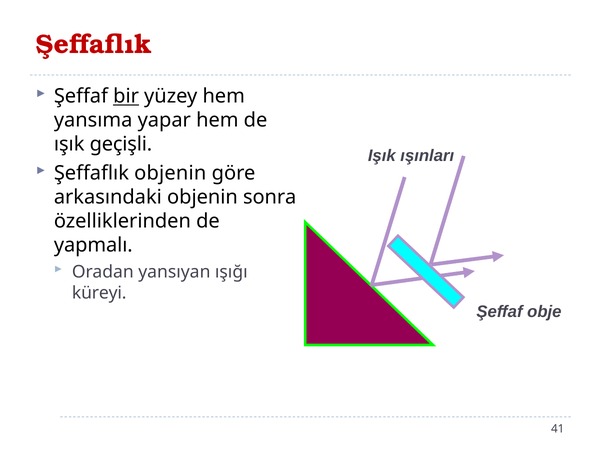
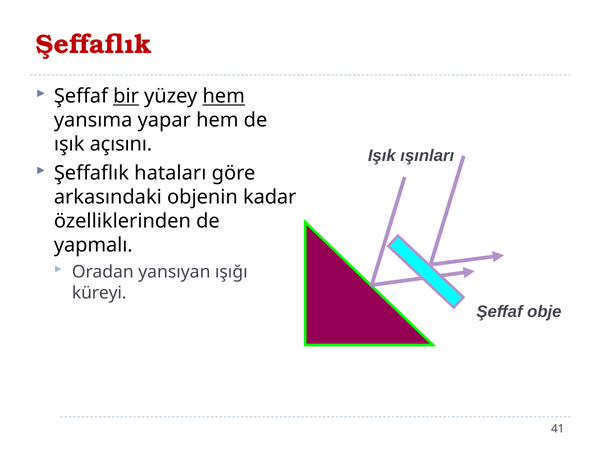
hem underline: none -> present (224, 97)
geçişli: geçişli -> açısını (121, 145)
Şeffaflık objenin: objenin -> hataları (170, 174)
sonra: sonra -> kadar (270, 198)
